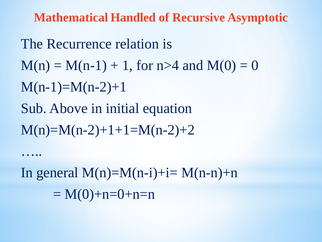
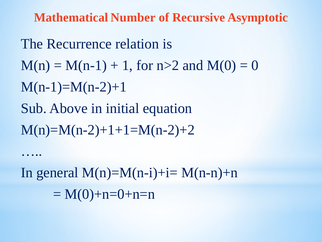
Handled: Handled -> Number (133, 18)
n>4: n>4 -> n>2 (168, 65)
